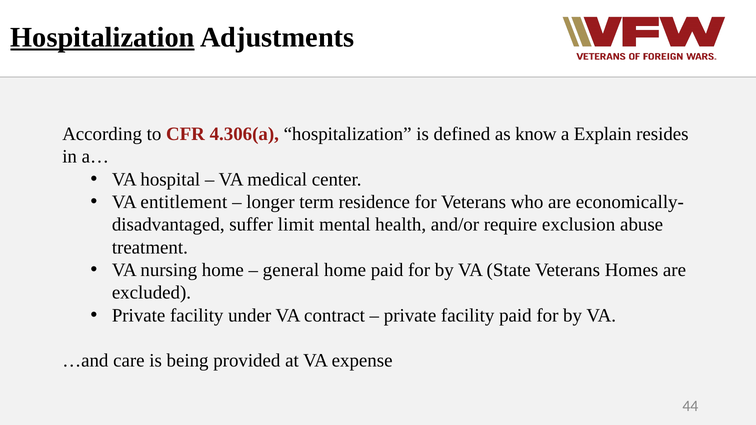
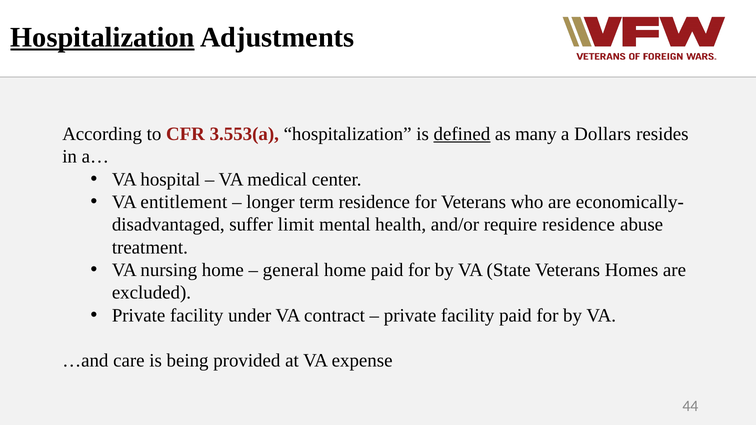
4.306(a: 4.306(a -> 3.553(a (244, 134)
defined underline: none -> present (462, 134)
know: know -> many (536, 134)
Explain: Explain -> Dollars (603, 134)
require exclusion: exclusion -> residence (579, 225)
